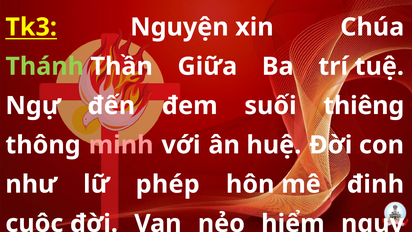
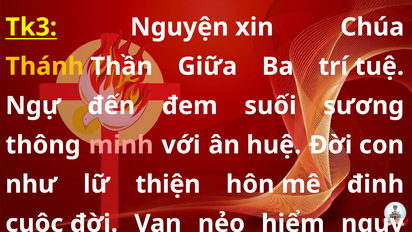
Thánh colour: light green -> yellow (45, 66)
thiêng: thiêng -> sương (364, 106)
phép: phép -> thiện (168, 184)
